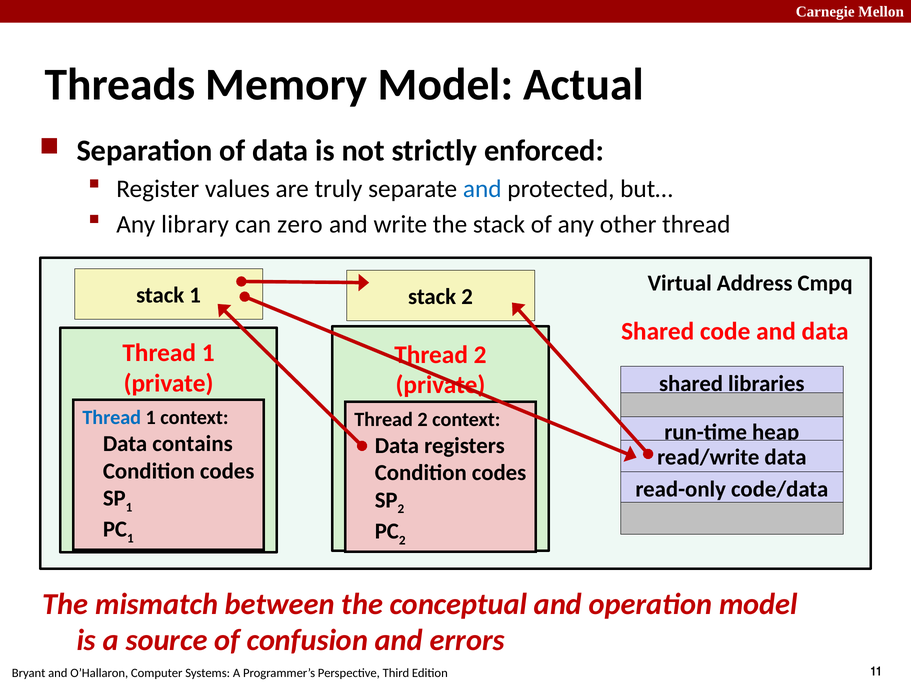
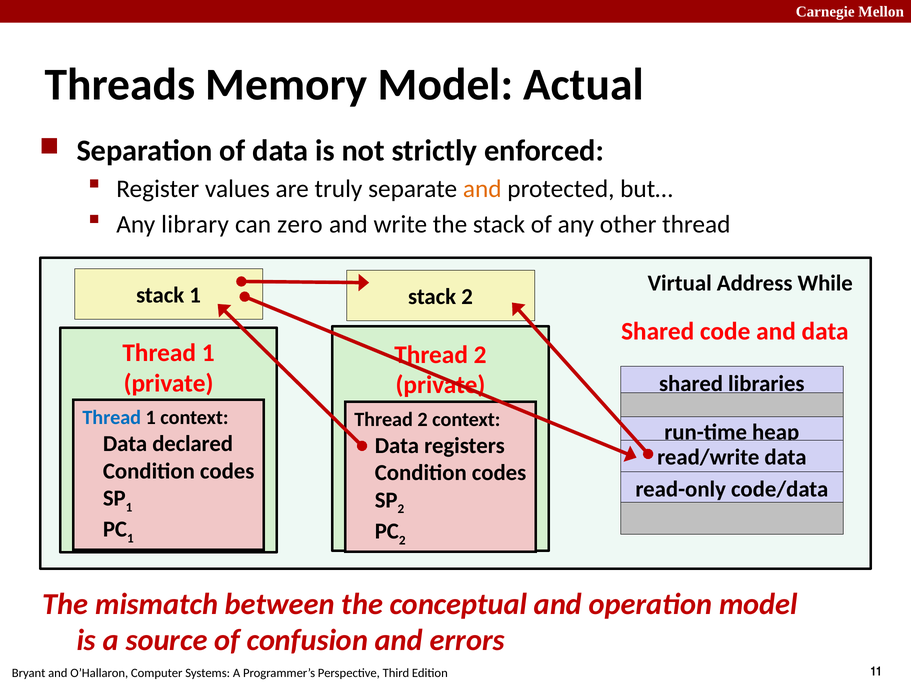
and colour: blue -> orange (482, 189)
Cmpq: Cmpq -> While (825, 284)
contains: contains -> declared (193, 444)
